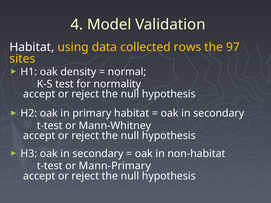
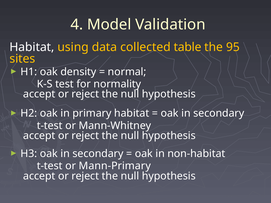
rows: rows -> table (188, 47)
97: 97 -> 95 (233, 47)
